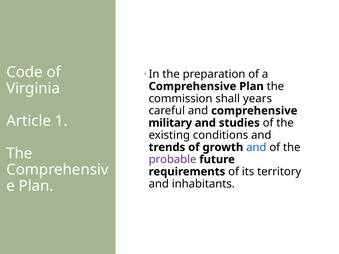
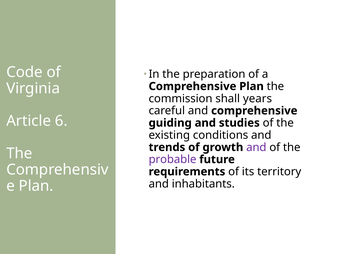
1: 1 -> 6 (61, 121)
military: military -> guiding (170, 123)
and colour: blue -> purple (256, 147)
